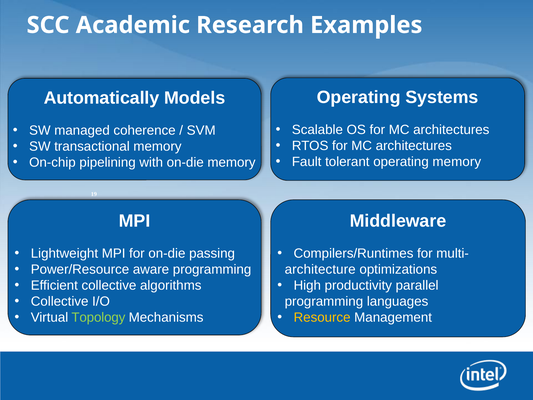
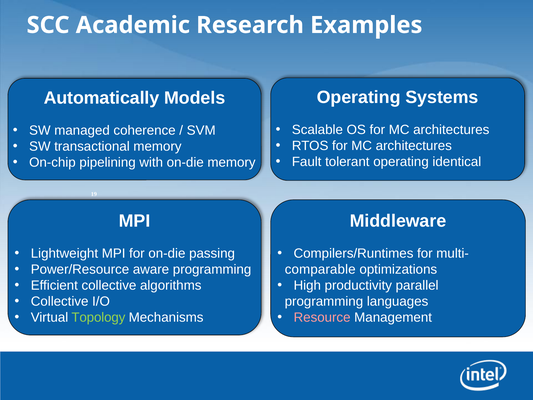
operating memory: memory -> identical (457, 162)
architecture: architecture -> comparable (320, 269)
Resource colour: yellow -> pink (322, 317)
